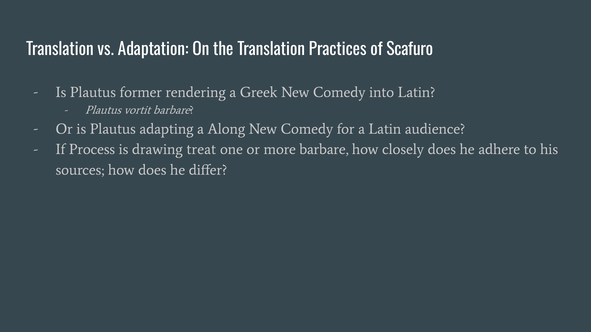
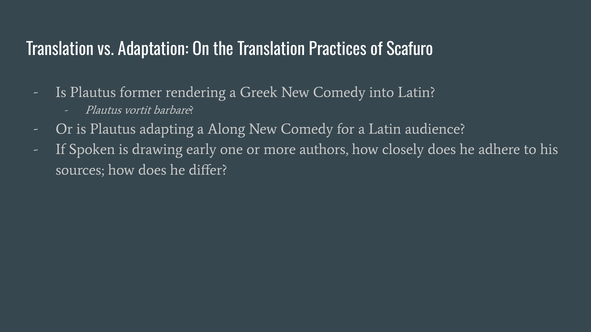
Process: Process -> Spoken (92, 150)
treat: treat -> early (201, 150)
more barbare: barbare -> authors (324, 150)
